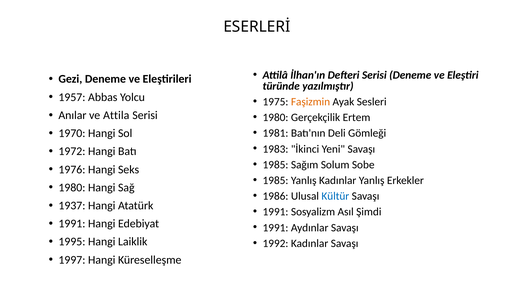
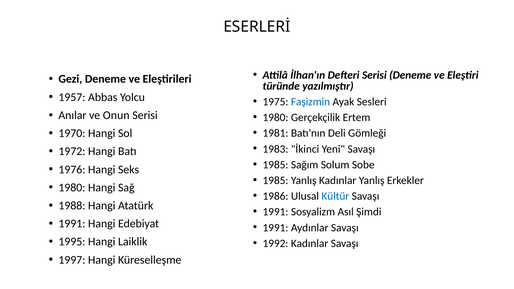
Faşizmin colour: orange -> blue (311, 102)
Attila: Attila -> Onun (116, 115)
1937: 1937 -> 1988 (72, 206)
